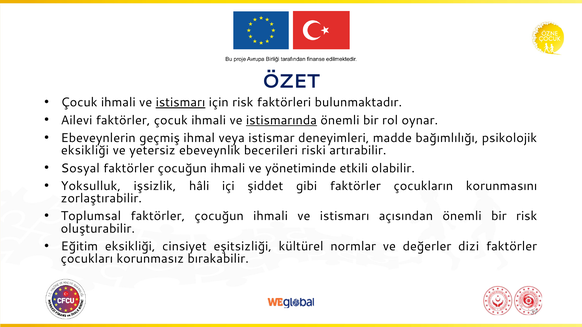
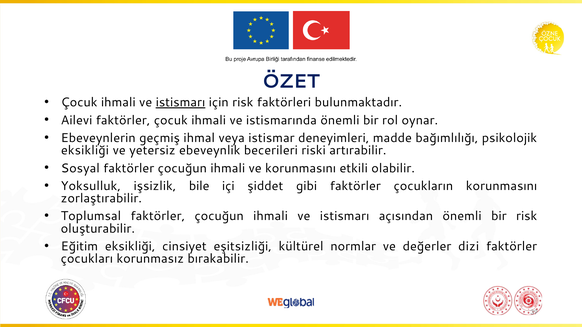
istismarında underline: present -> none (281, 120)
ve yönetiminde: yönetiminde -> korunmasını (301, 168)
hâli: hâli -> bile (199, 186)
